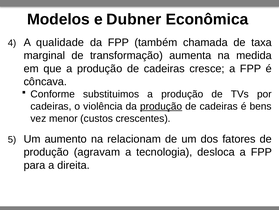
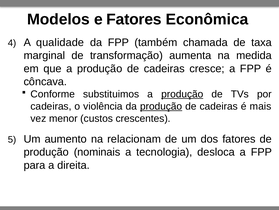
e Dubner: Dubner -> Fatores (134, 19)
produção underline: none -> present (182, 94)
bens: bens -> mais (261, 106)
agravam: agravam -> nominais (97, 152)
